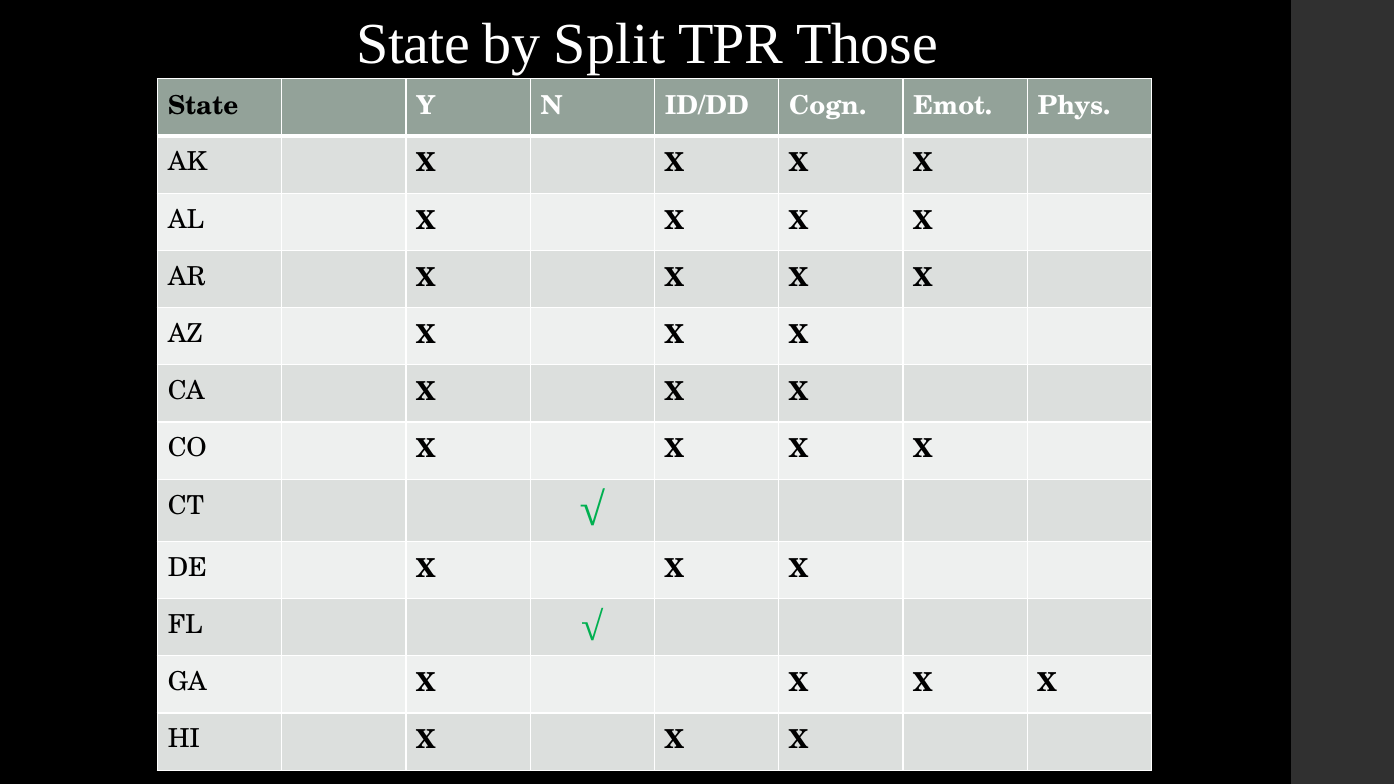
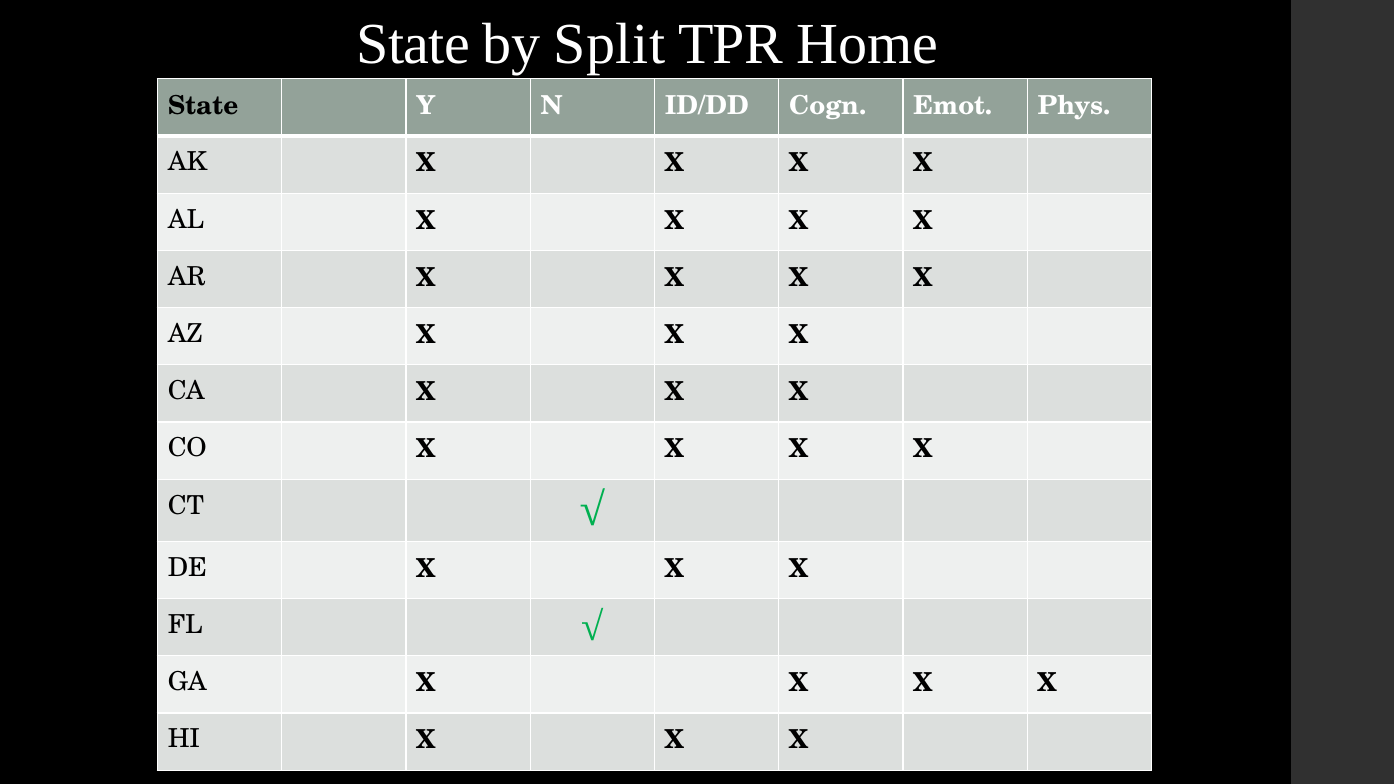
Those: Those -> Home (867, 44)
